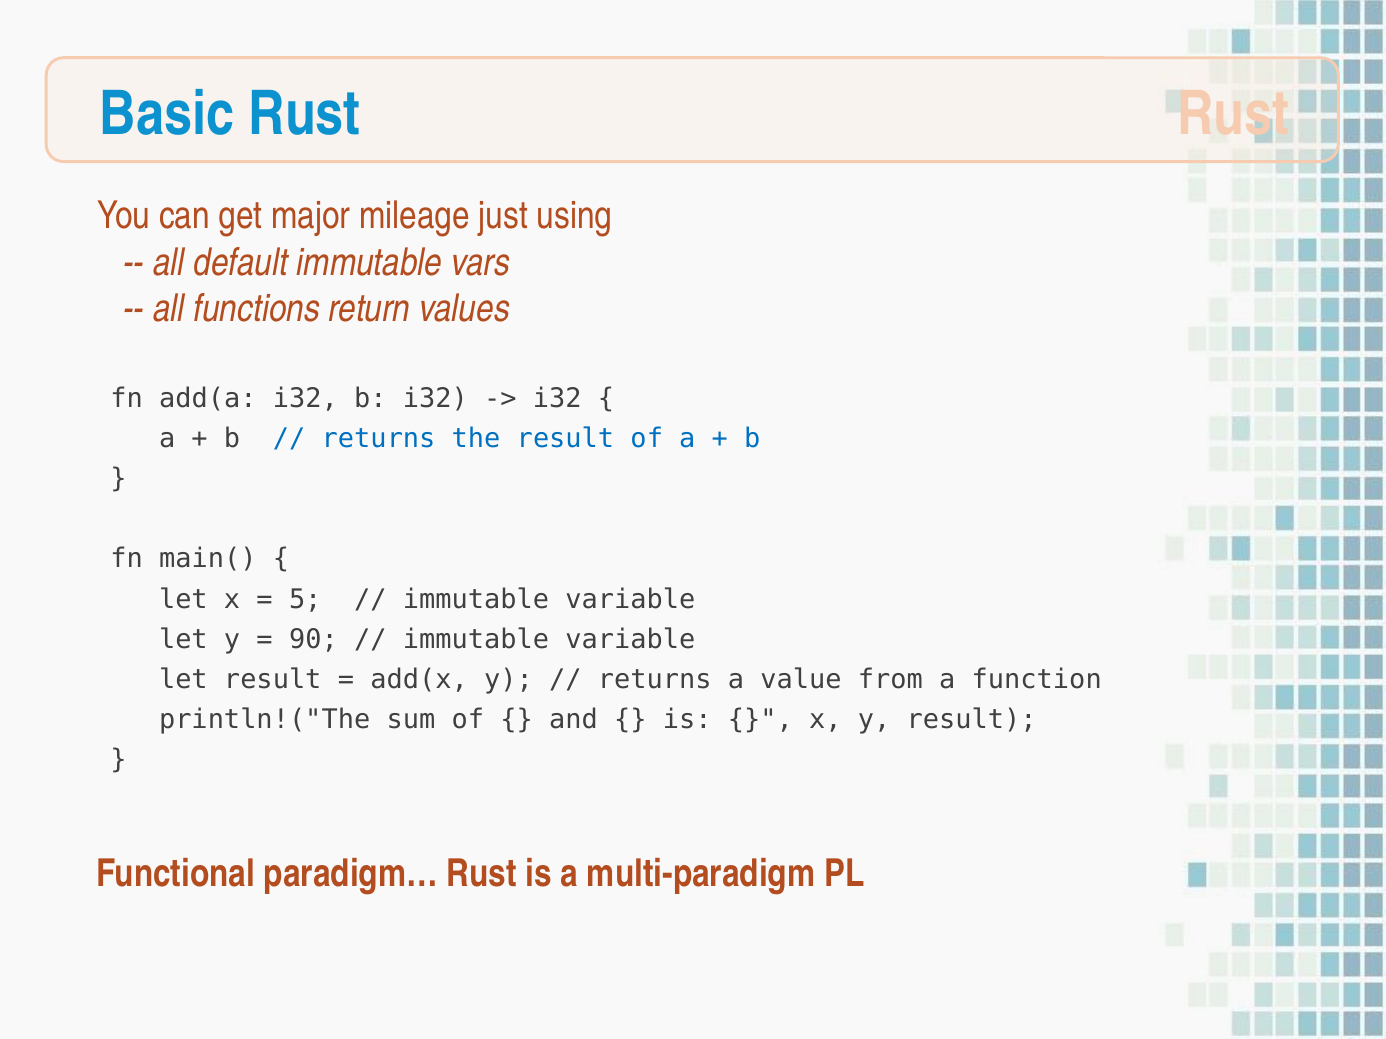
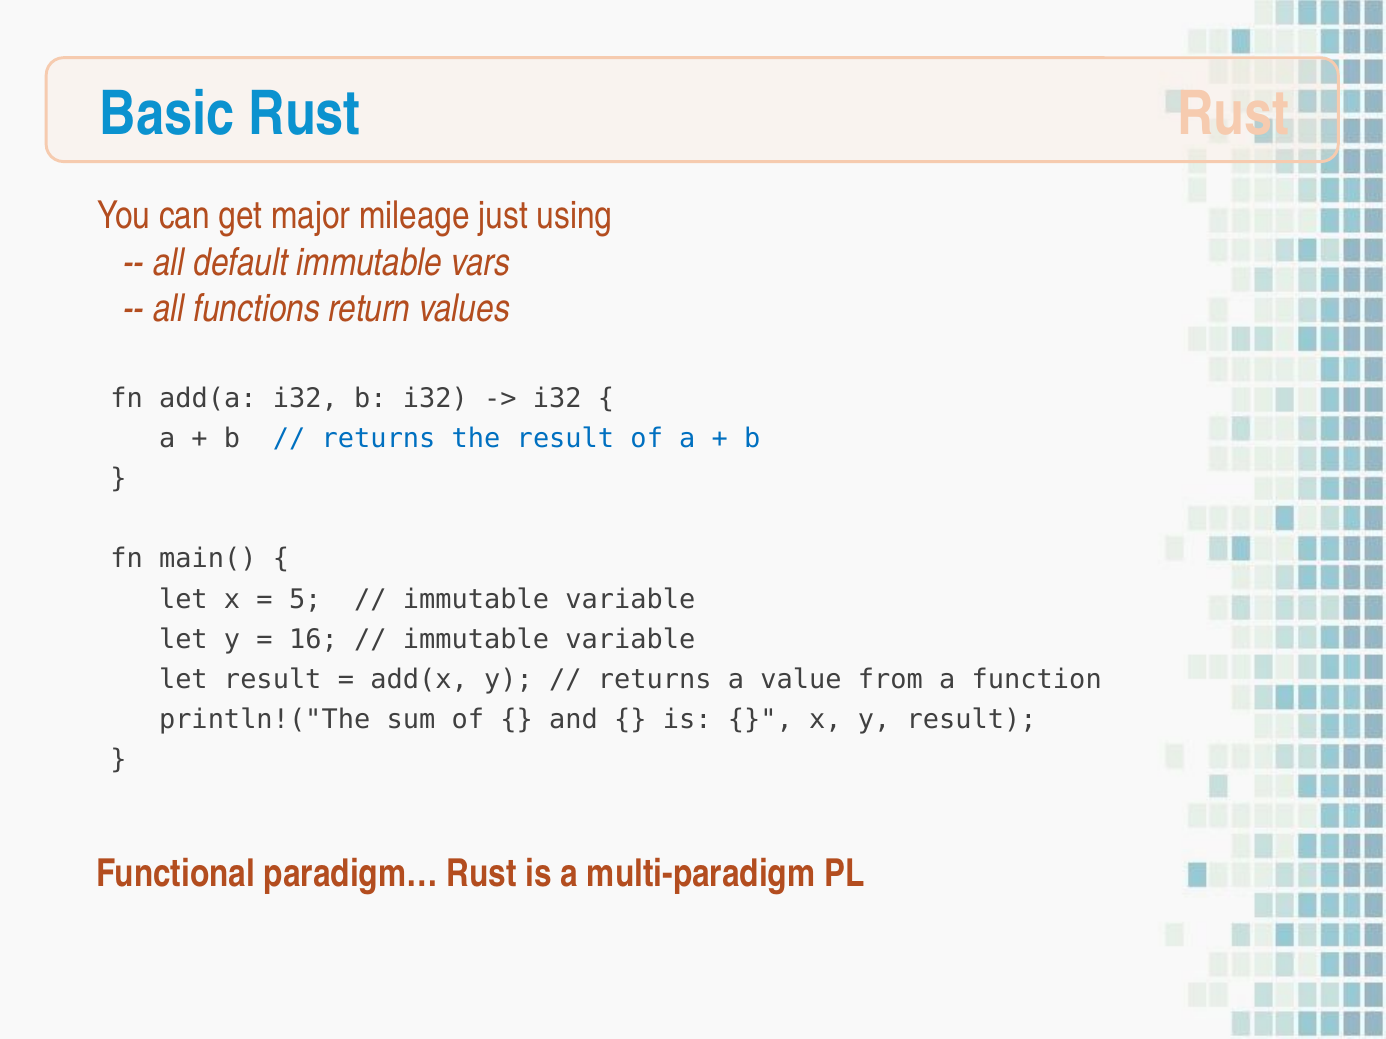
90: 90 -> 16 (313, 639)
